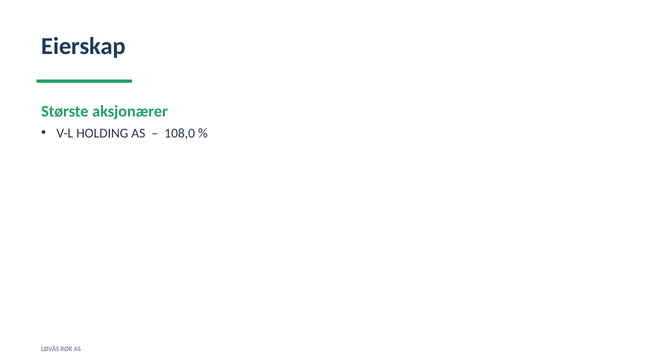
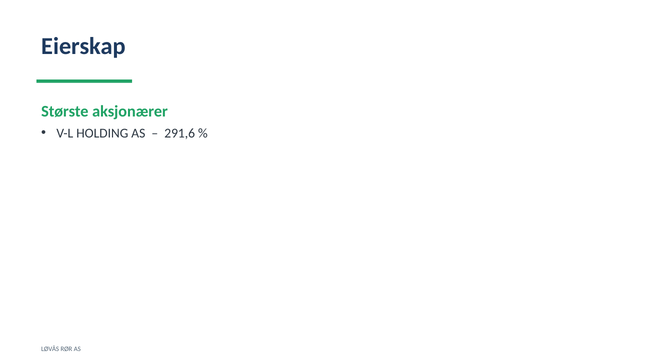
108,0: 108,0 -> 291,6 (180, 133)
